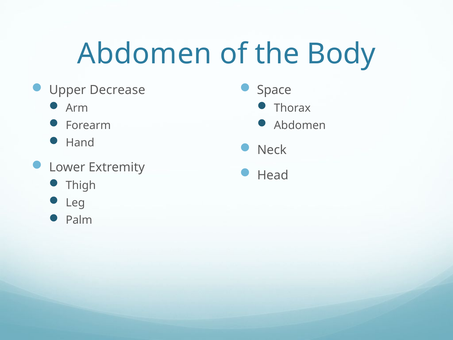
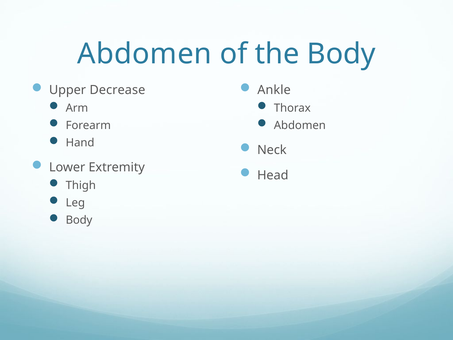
Space: Space -> Ankle (274, 90)
Palm: Palm -> Body (79, 220)
